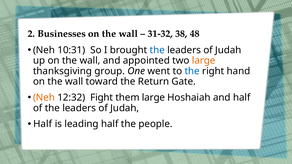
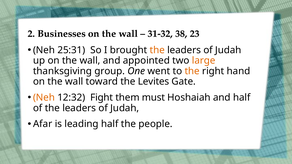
48: 48 -> 23 (195, 34)
10:31: 10:31 -> 25:31 (71, 50)
the colour: blue -> orange (157, 50)
the colour: blue -> orange (192, 71)
Return: Return -> Levites (154, 82)
them large: large -> must (153, 98)
Half: Half -> Afar (43, 124)
